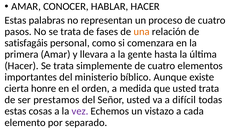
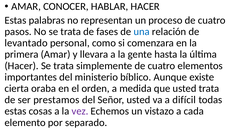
una colour: orange -> blue (142, 32)
satisfagáis: satisfagáis -> levantado (26, 43)
honre: honre -> oraba (44, 89)
